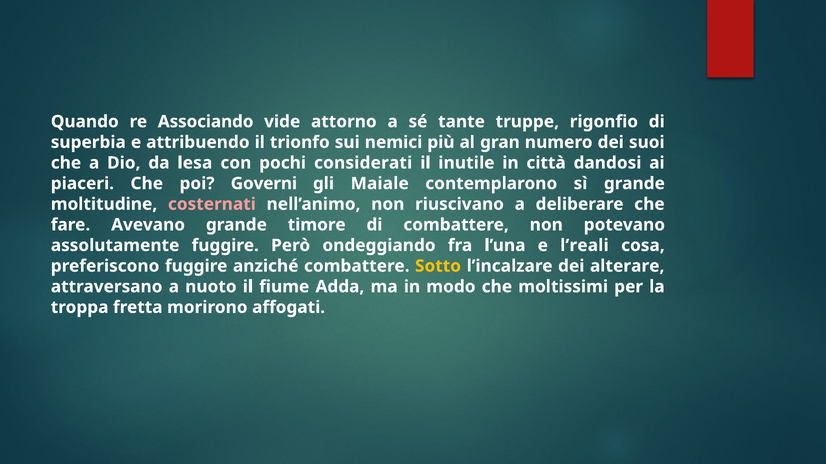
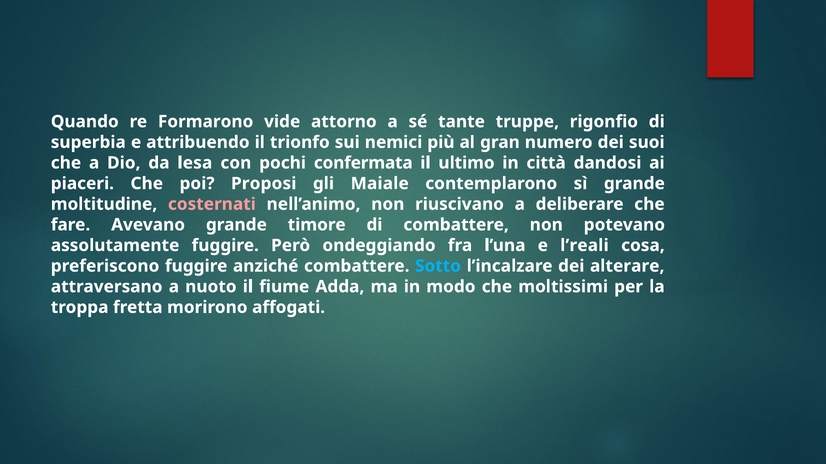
Associando: Associando -> Formarono (206, 122)
considerati: considerati -> confermata (363, 163)
inutile: inutile -> ultimo (466, 163)
Governi: Governi -> Proposi (264, 184)
Sotto colour: yellow -> light blue (438, 266)
